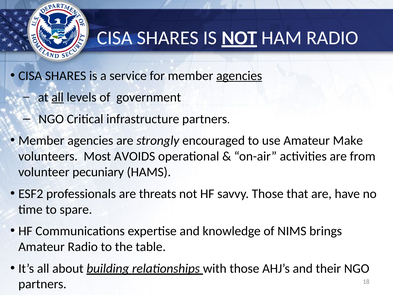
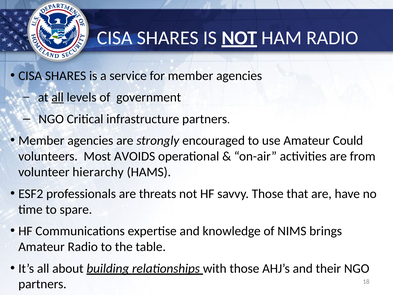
agencies underline: present -> none (239, 76)
Make: Make -> Could (348, 140)
pecuniary: pecuniary -> hierarchy (98, 172)
